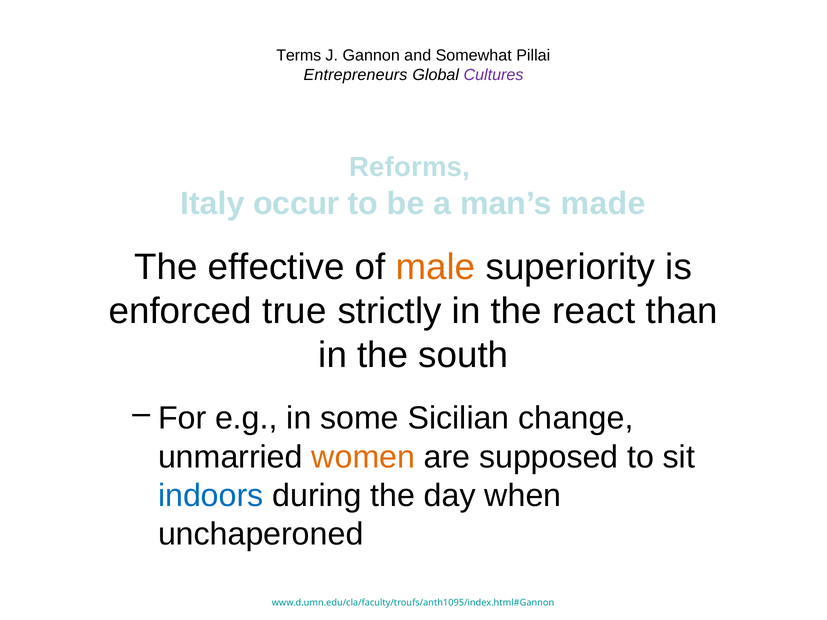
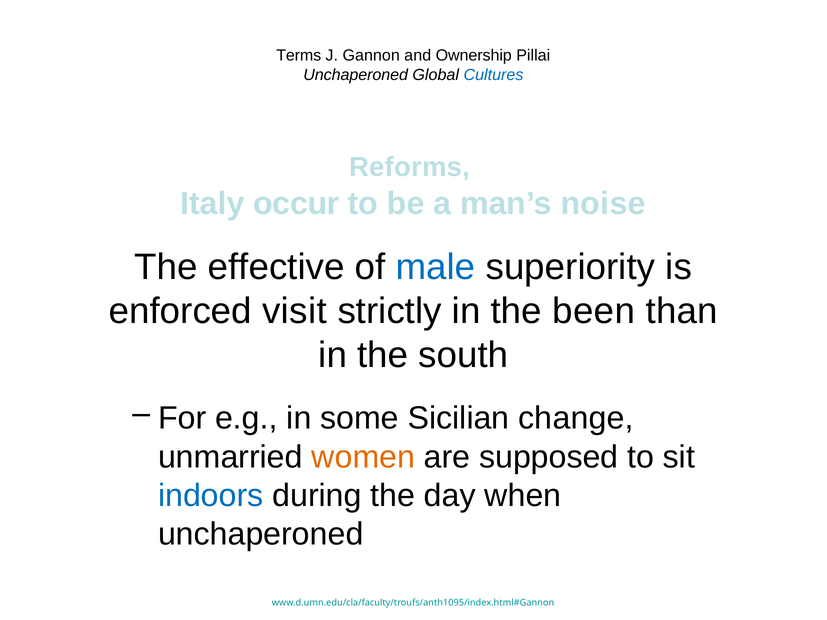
Somewhat: Somewhat -> Ownership (474, 56)
Entrepreneurs: Entrepreneurs -> Unchaperoned (356, 75)
Cultures colour: purple -> blue (493, 75)
made: made -> noise (603, 203)
male colour: orange -> blue (436, 267)
true: true -> visit (294, 311)
react: react -> been (594, 311)
